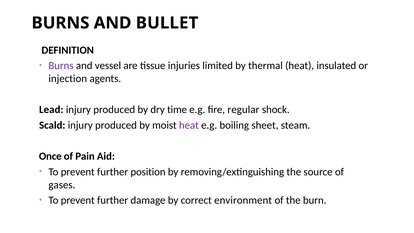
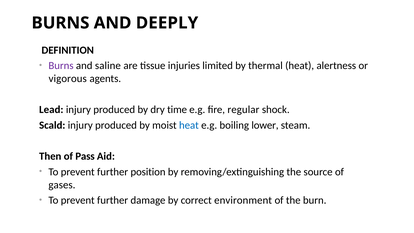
BULLET: BULLET -> DEEPLY (167, 23)
vessel: vessel -> saline (108, 66)
insulated: insulated -> alertness (336, 66)
injection: injection -> vigorous (68, 79)
heat colour: purple -> blue (189, 125)
sheet: sheet -> lower (265, 125)
Once: Once -> Then (50, 156)
Pain: Pain -> Pass (85, 156)
